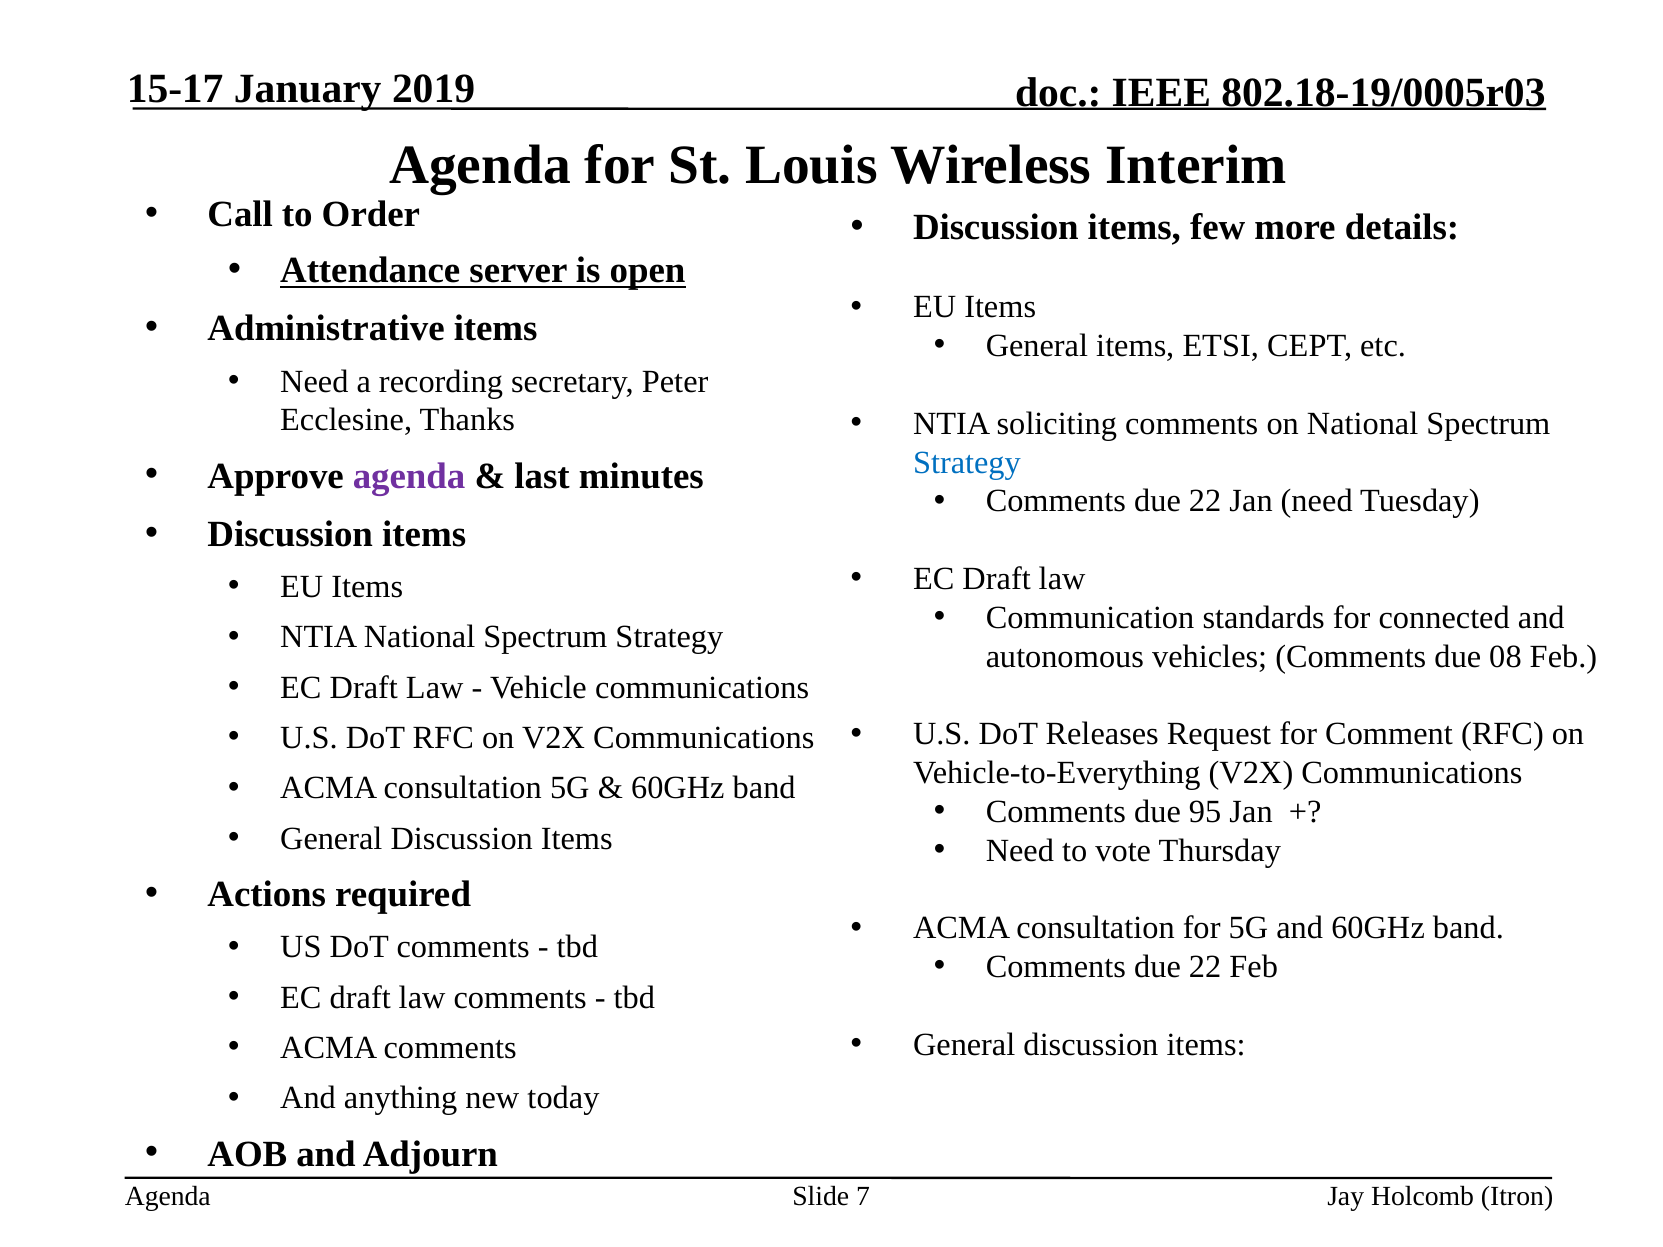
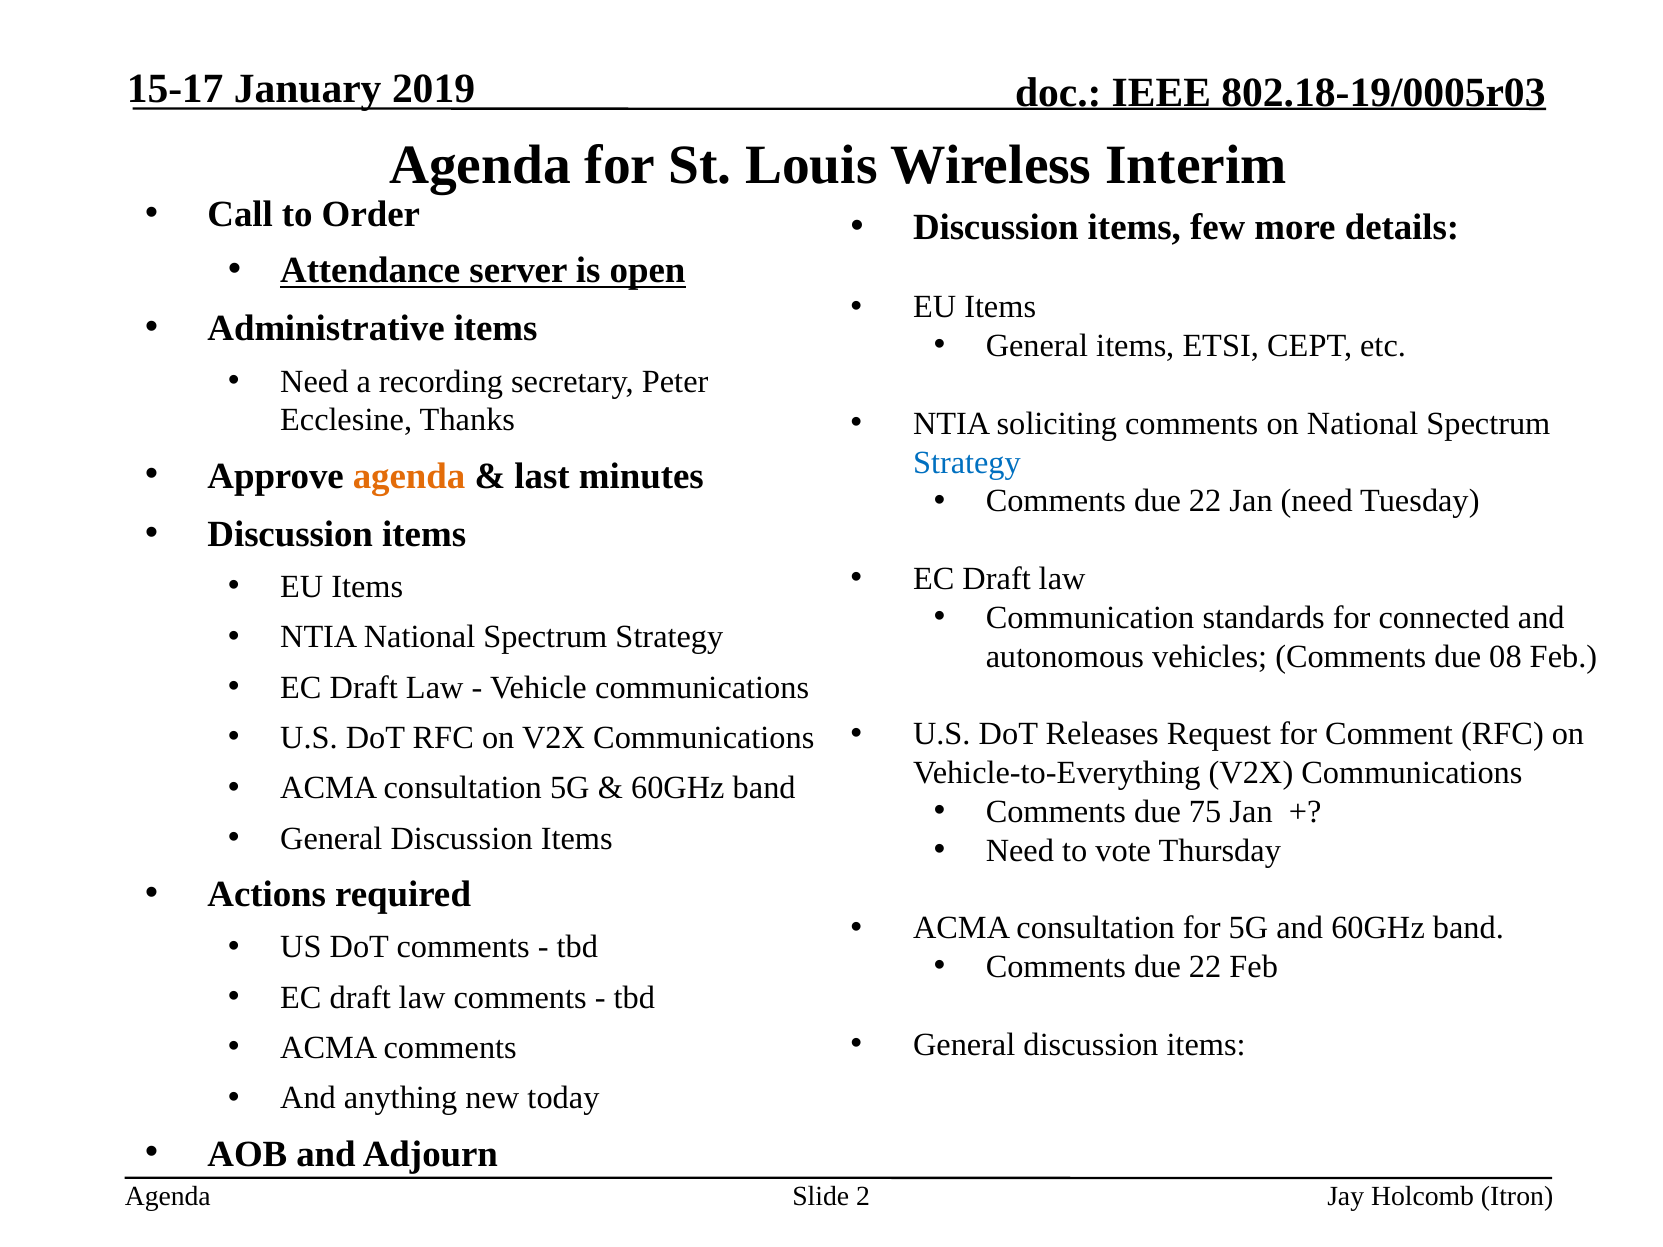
agenda colour: purple -> orange (409, 476)
95: 95 -> 75 (1205, 812)
7: 7 -> 2 (863, 1196)
